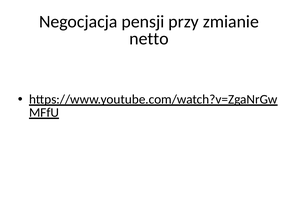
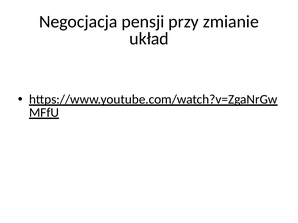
netto: netto -> układ (149, 39)
